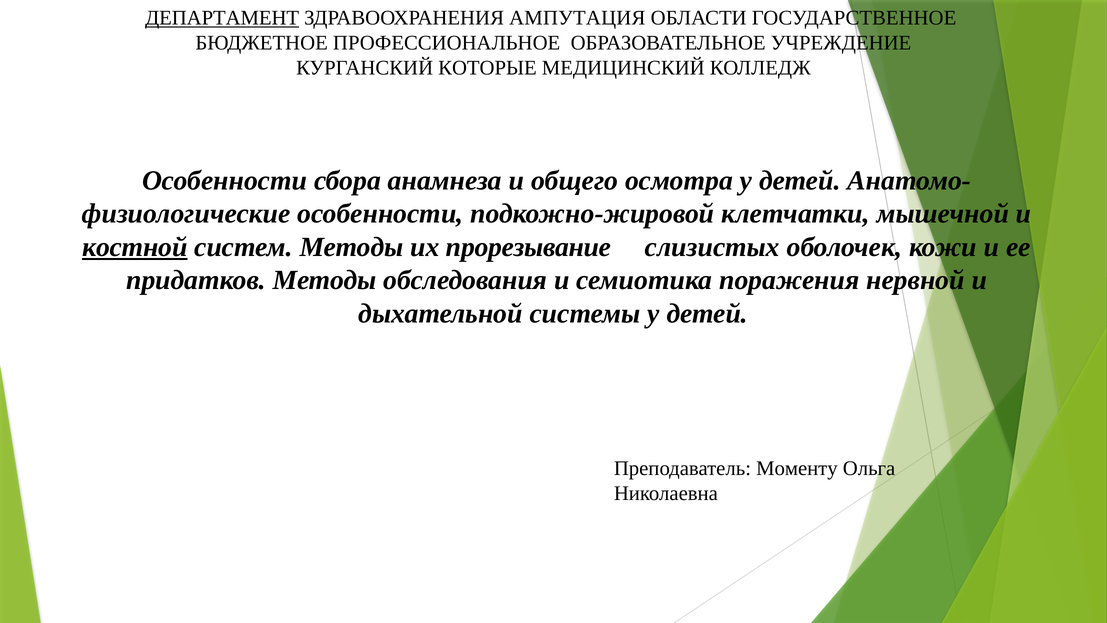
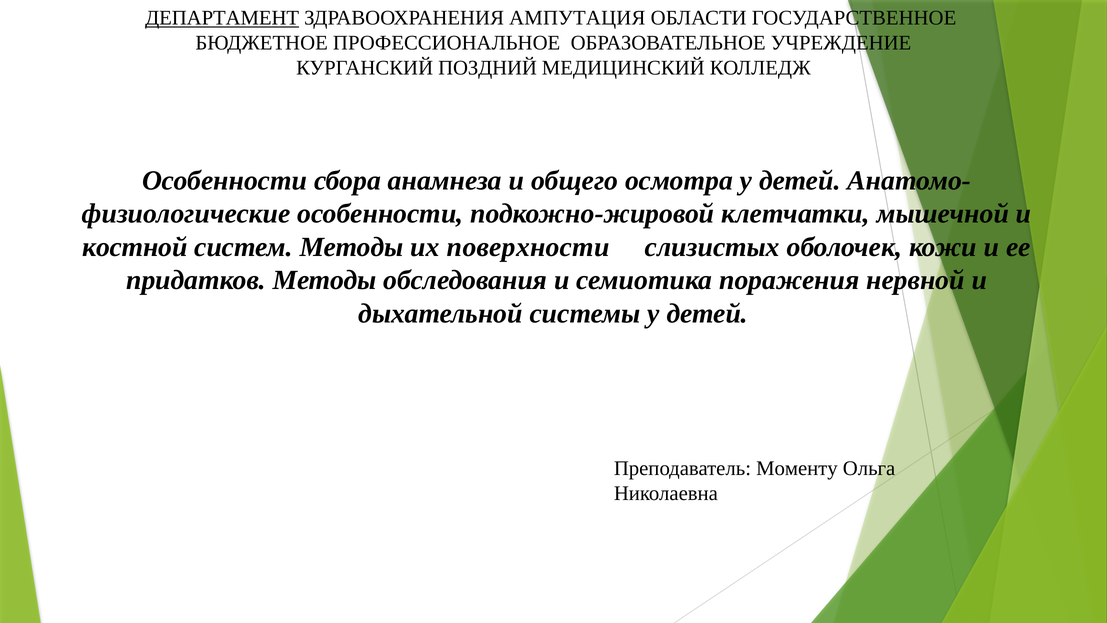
КОТОРЫЕ: КОТОРЫЕ -> ПОЗДНИЙ (488, 68)
костной underline: present -> none (135, 247)
прорезывание: прорезывание -> поверхности (528, 247)
